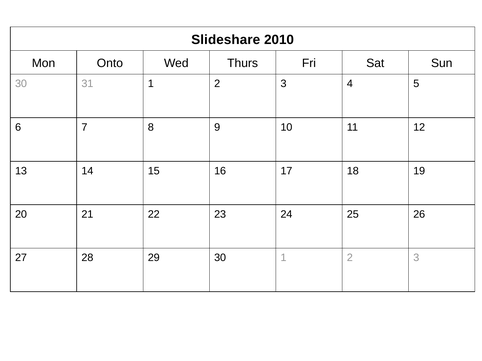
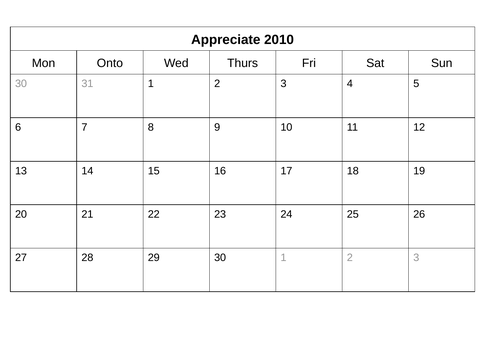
Slideshare: Slideshare -> Appreciate (226, 40)
